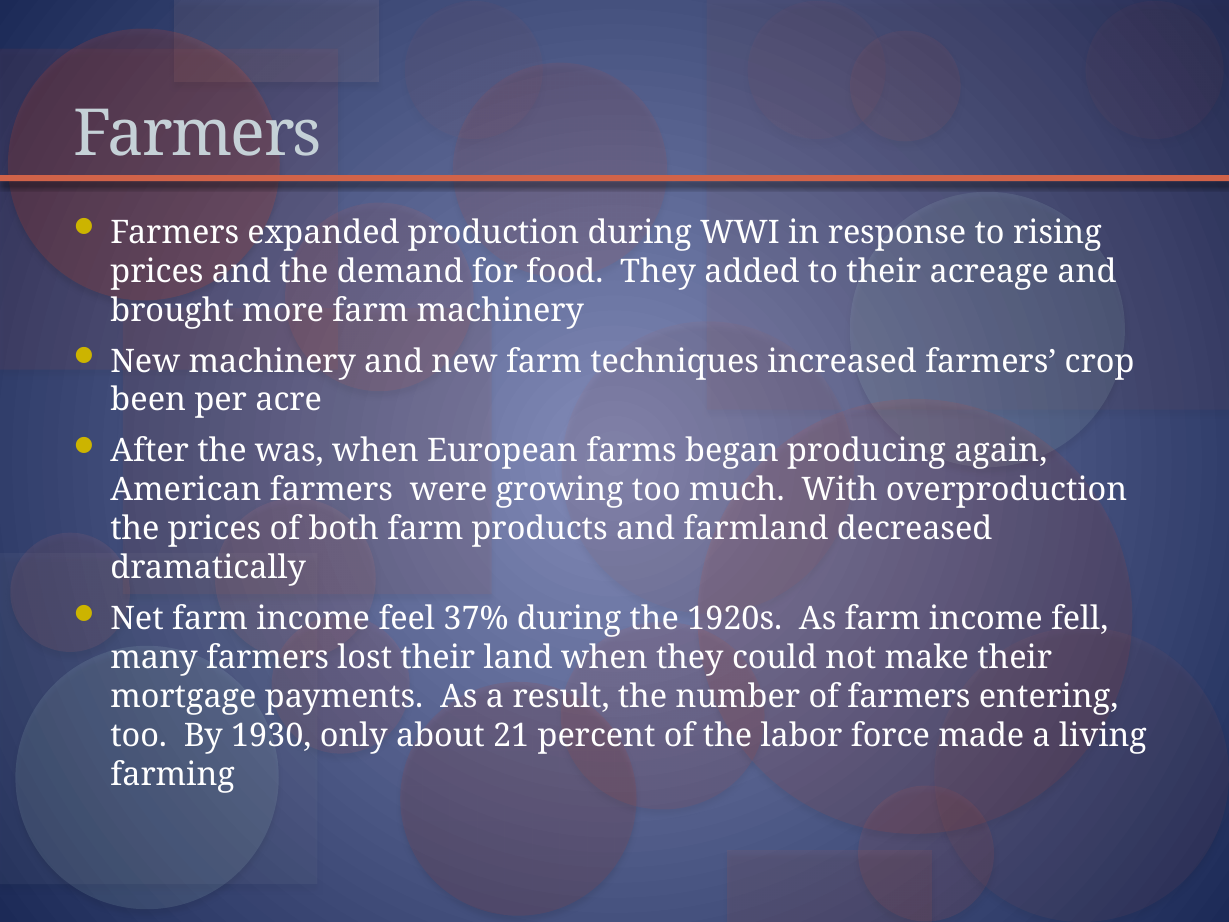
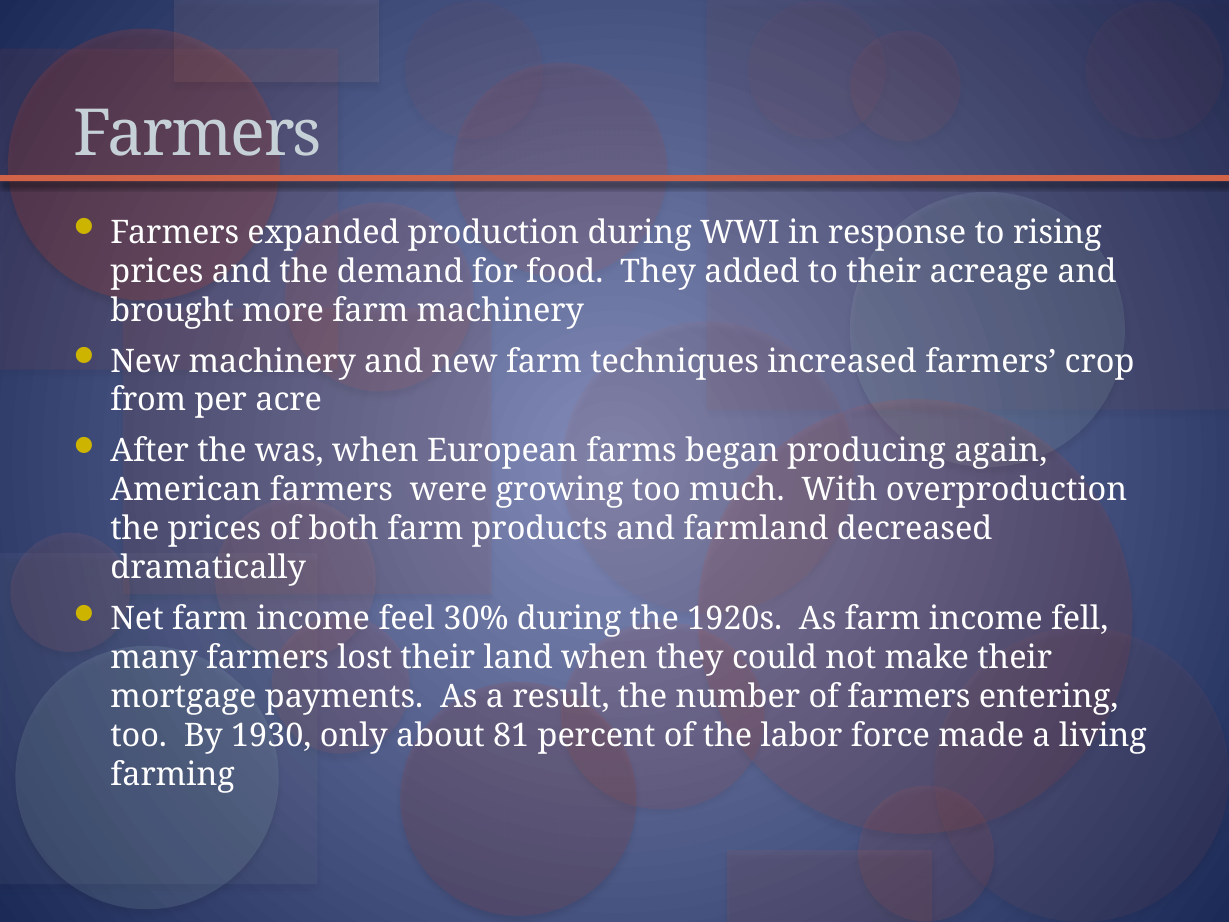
been: been -> from (148, 400)
37%: 37% -> 30% (476, 619)
21: 21 -> 81 (511, 735)
